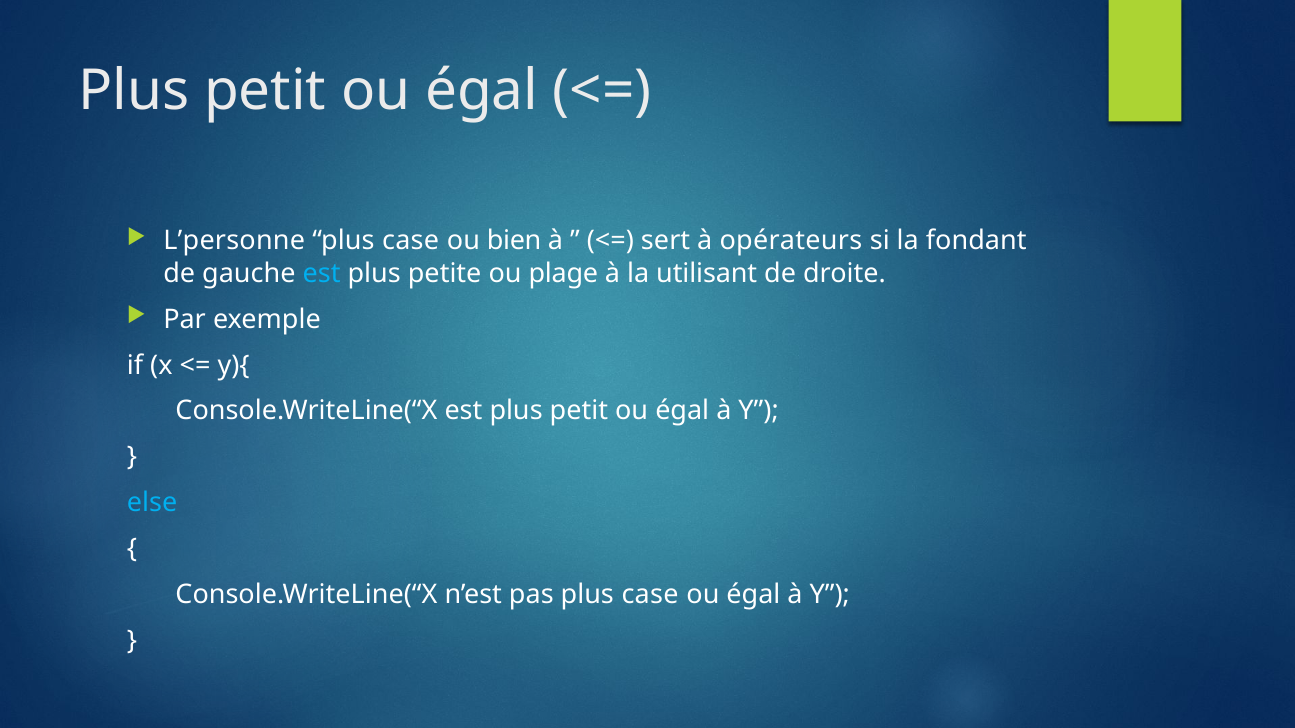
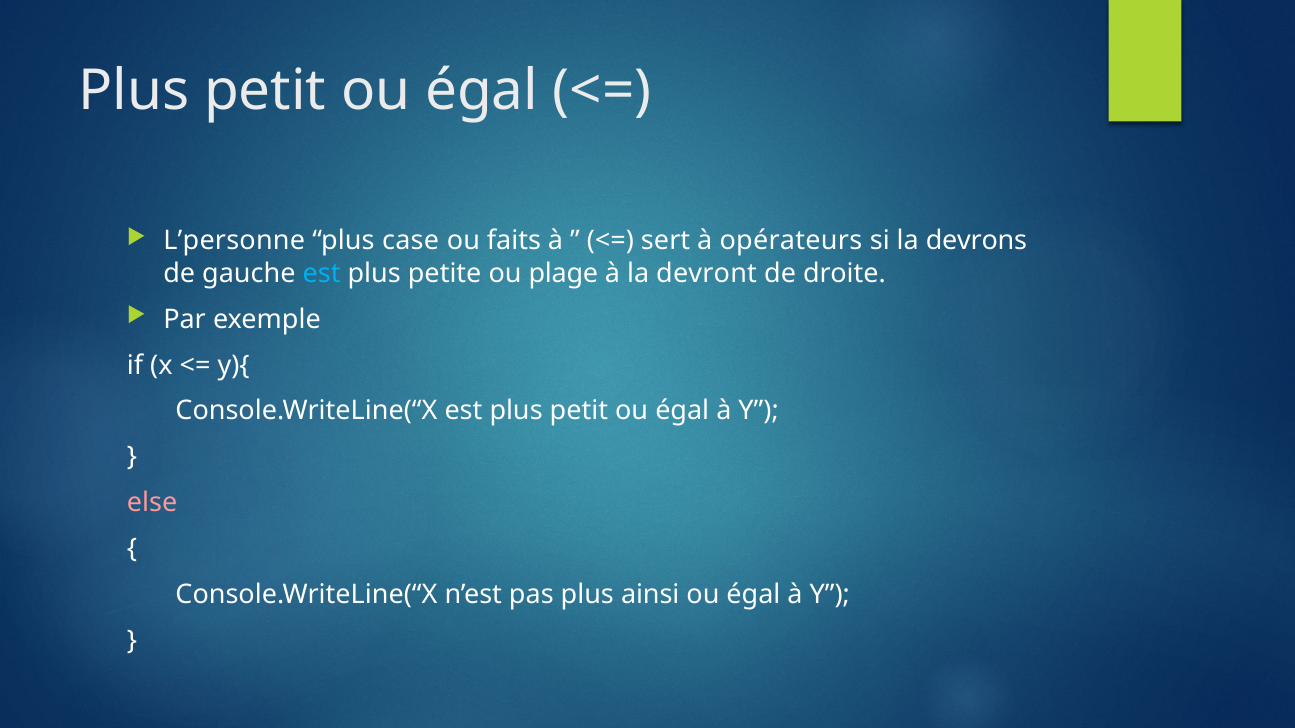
bien: bien -> faits (514, 241)
fondant: fondant -> devrons (976, 241)
utilisant: utilisant -> devront (707, 273)
else colour: light blue -> pink (152, 503)
pas plus case: case -> ainsi (650, 595)
